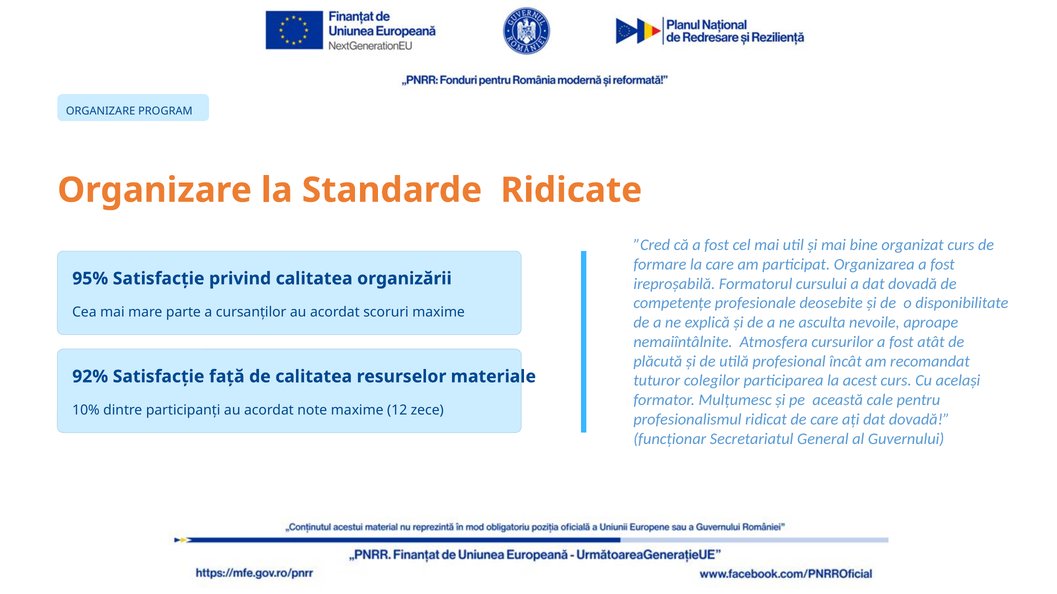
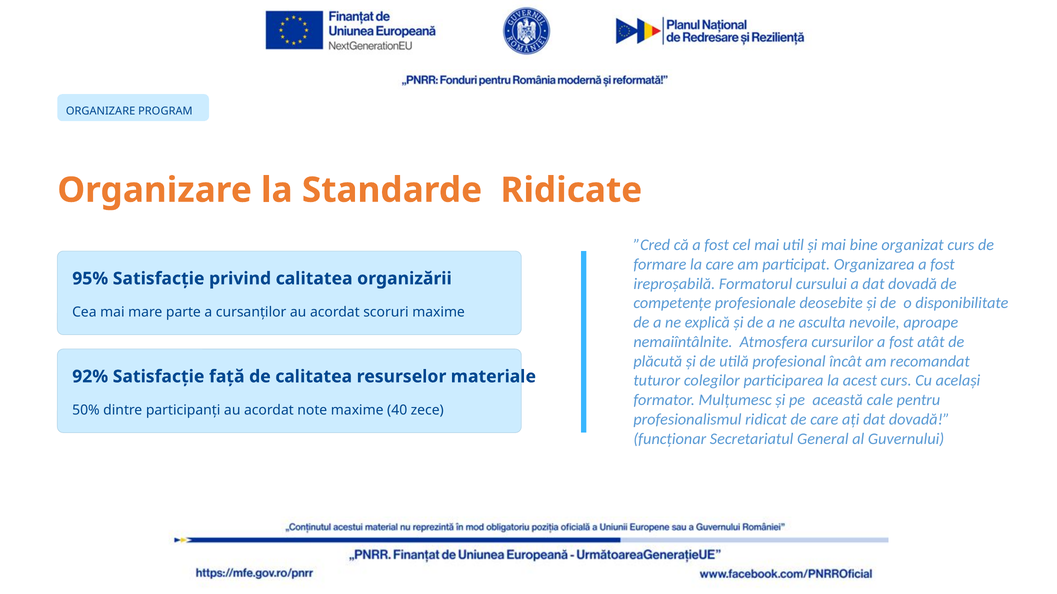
10%: 10% -> 50% (86, 411)
12: 12 -> 40 (397, 411)
